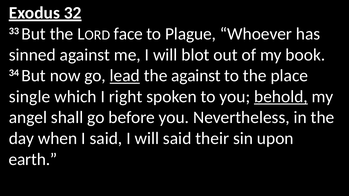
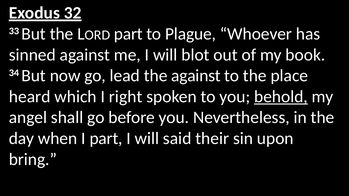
face: face -> part (128, 34)
lead underline: present -> none (125, 76)
single: single -> heard (30, 97)
I said: said -> part (106, 139)
earth: earth -> bring (33, 160)
